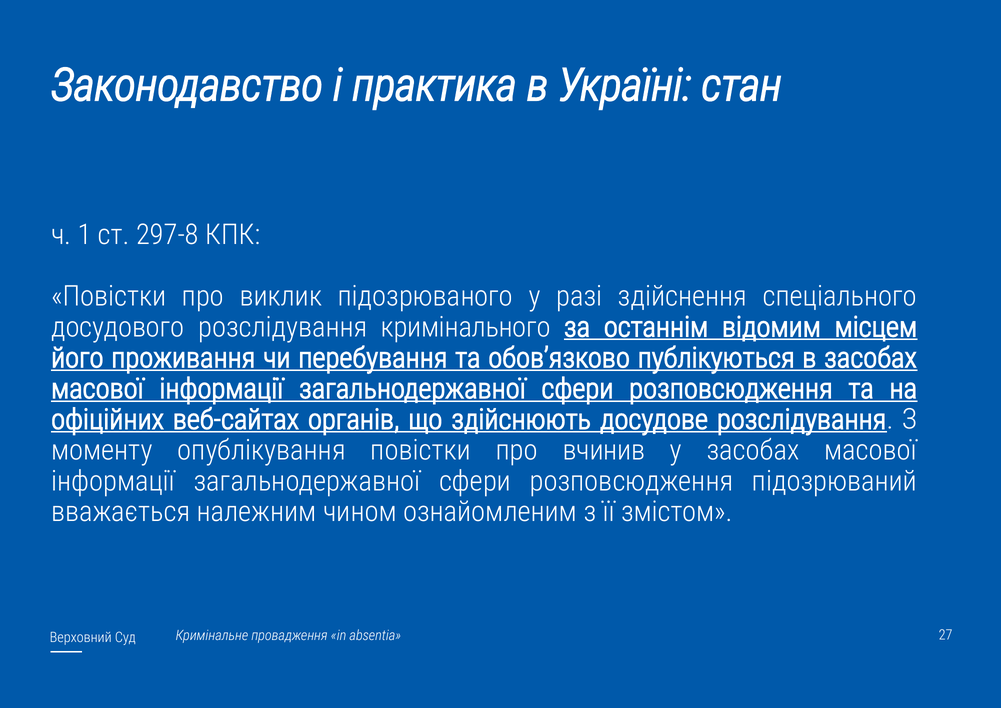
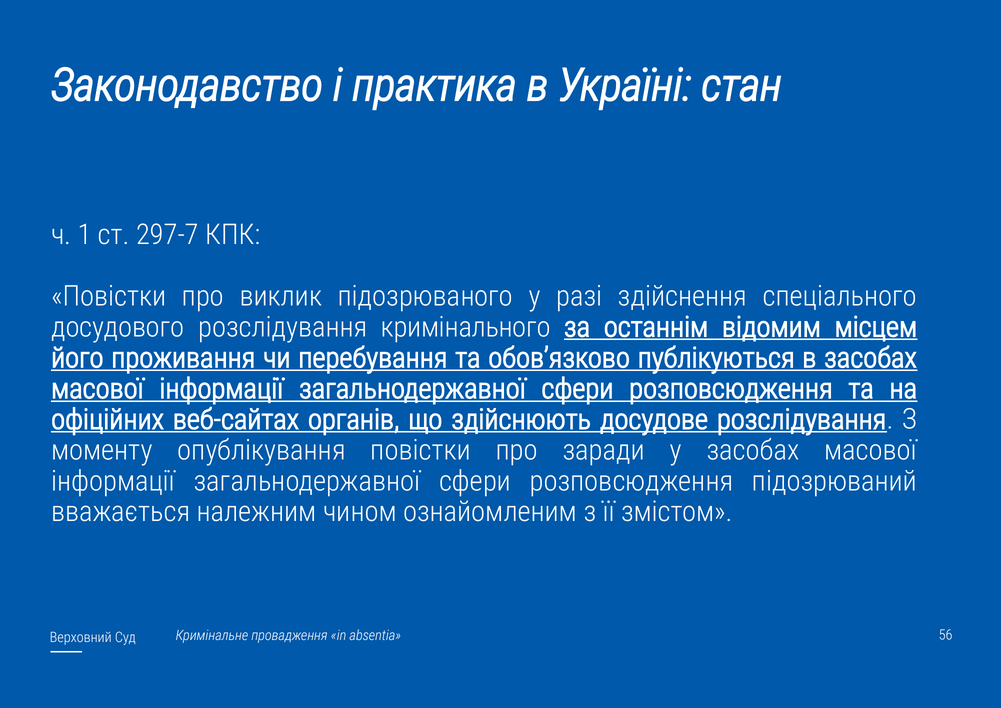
297-8: 297-8 -> 297-7 (167, 235)
вчинив: вчинив -> заради (604, 451)
27: 27 -> 56 (946, 635)
